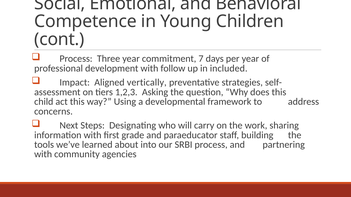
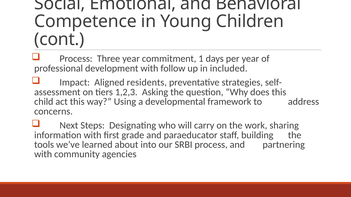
7: 7 -> 1 (201, 59)
vertically: vertically -> residents (147, 83)
